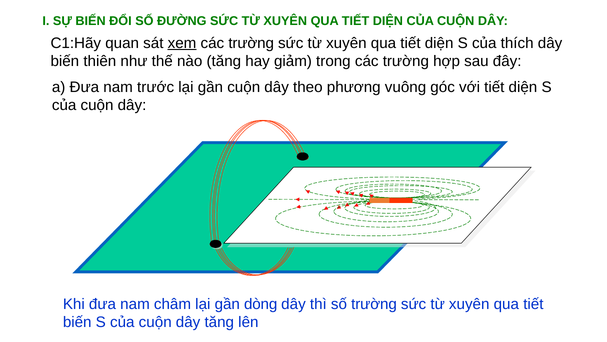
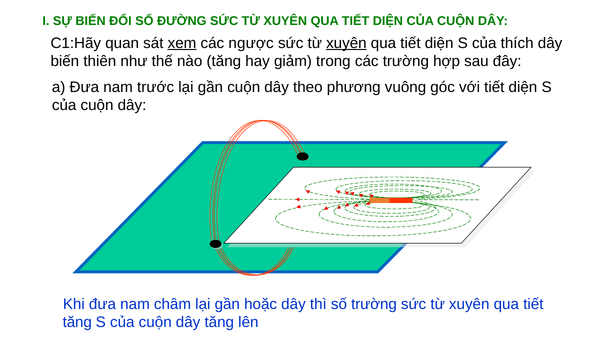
trường: trường -> ngược (251, 43)
xuyên underline: none -> present (346, 43)
dòng: dòng -> hoặc (261, 304)
biến: biến -> tăng (77, 322)
